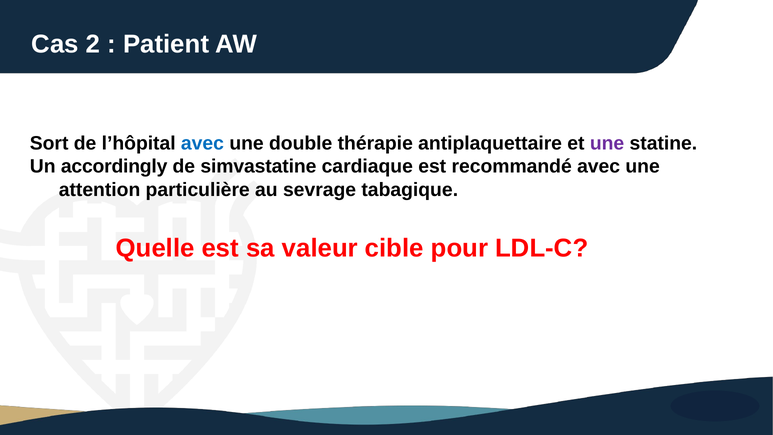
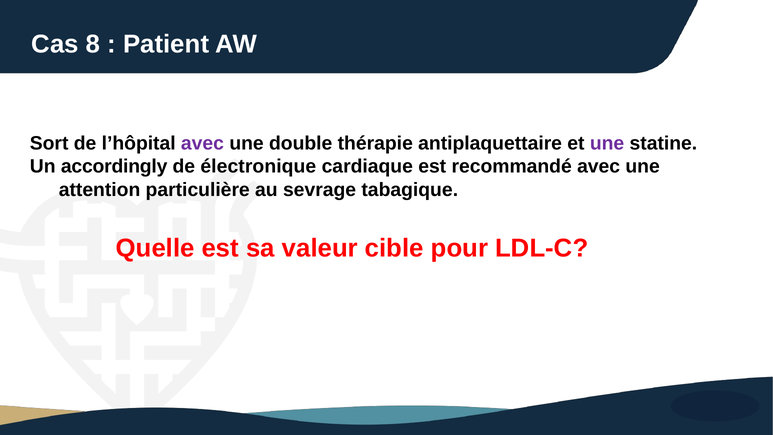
2: 2 -> 8 (93, 44)
avec colour: blue -> purple (202, 143)
simvastatine: simvastatine -> électronique (258, 167)
